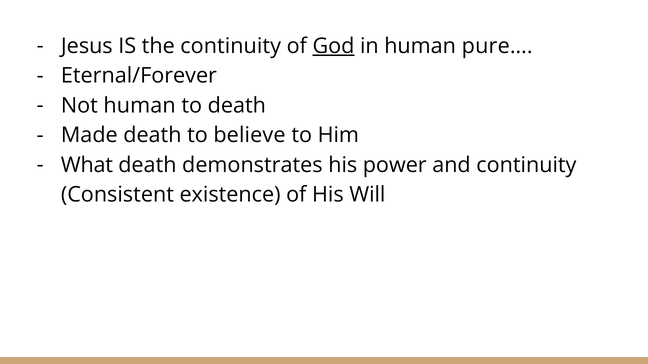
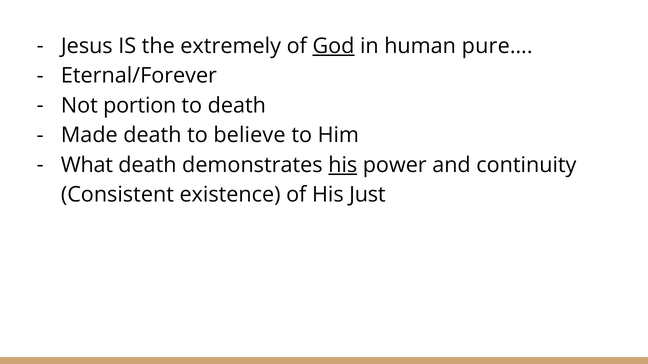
the continuity: continuity -> extremely (231, 46)
Not human: human -> portion (140, 106)
his underline: none -> present (343, 165)
Will: Will -> Just (367, 195)
